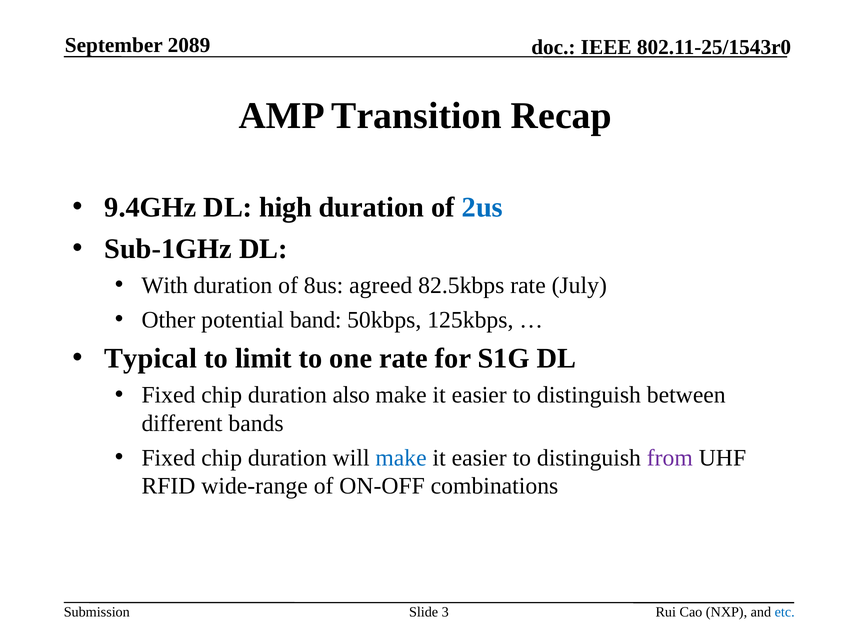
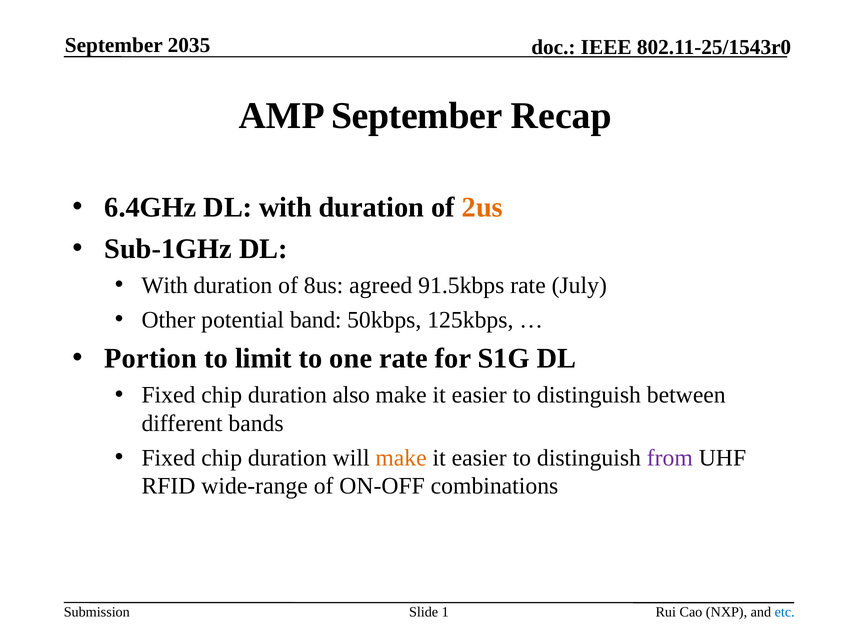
2089: 2089 -> 2035 (189, 45)
AMP Transition: Transition -> September (417, 116)
9.4GHz: 9.4GHz -> 6.4GHz (150, 208)
DL high: high -> with (286, 208)
2us colour: blue -> orange (482, 208)
82.5kbps: 82.5kbps -> 91.5kbps (461, 286)
Typical: Typical -> Portion (151, 359)
make colour: blue -> orange (401, 458)
3: 3 -> 1 (445, 612)
